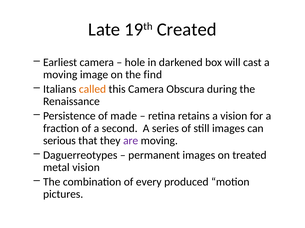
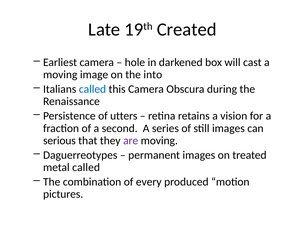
find: find -> into (153, 75)
called colour: orange -> blue (92, 89)
made: made -> utters (124, 116)
metal vision: vision -> called (86, 168)
